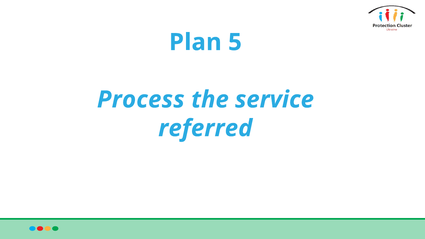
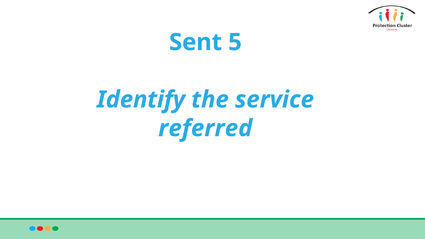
Plan: Plan -> Sent (196, 42)
Process: Process -> Identify (141, 100)
